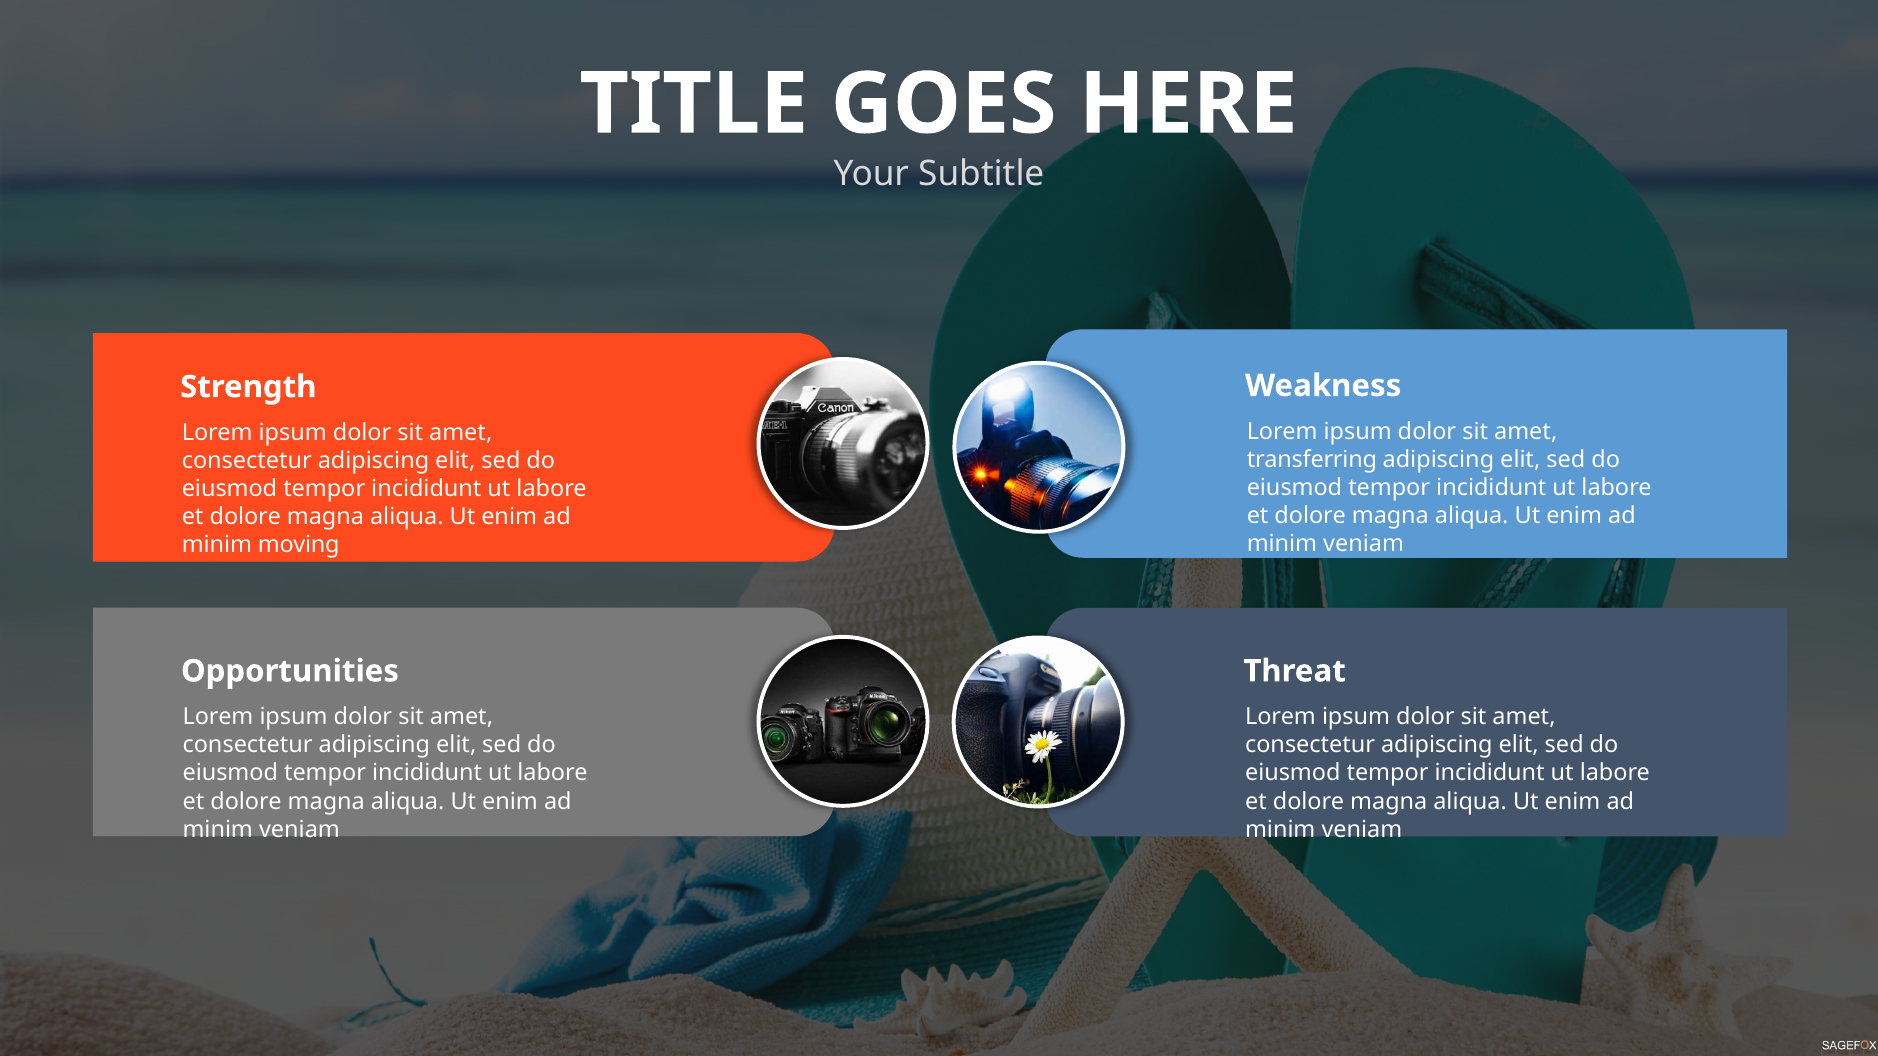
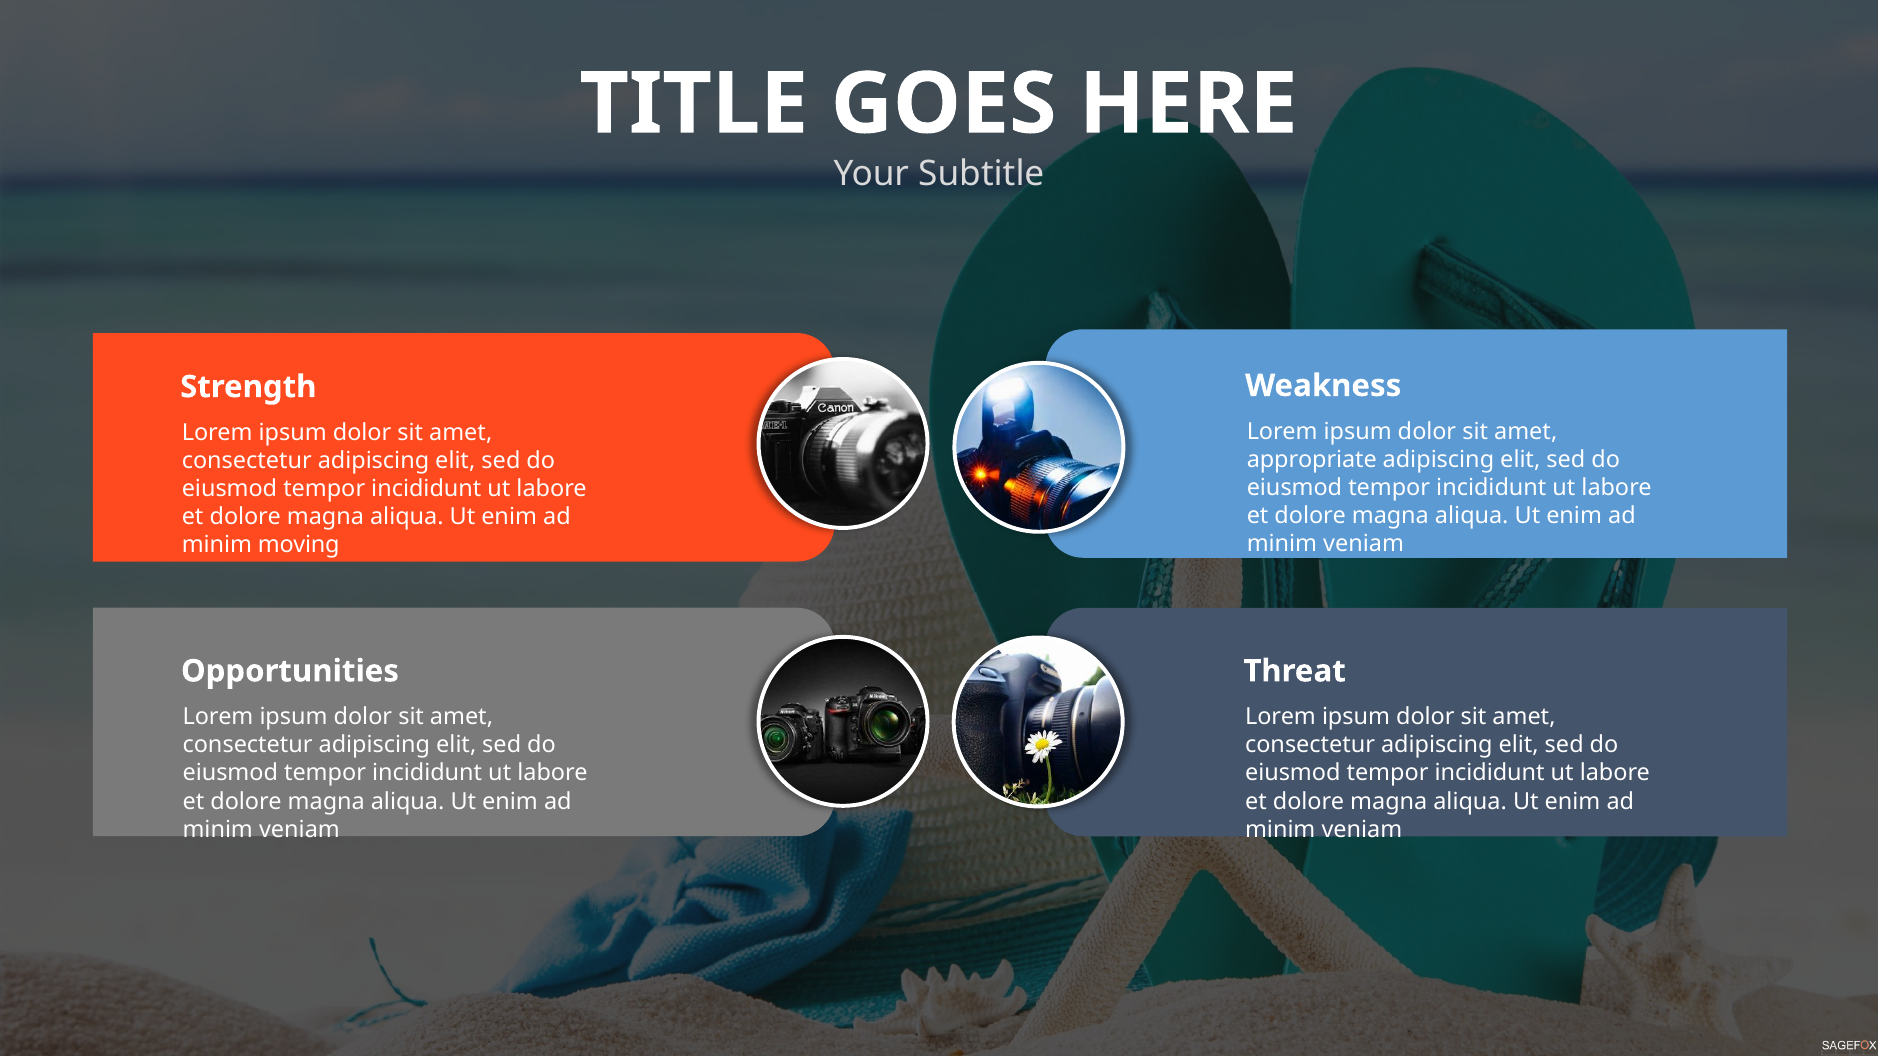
transferring: transferring -> appropriate (1312, 460)
